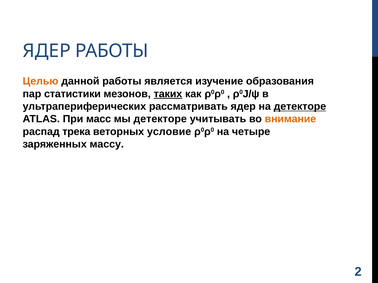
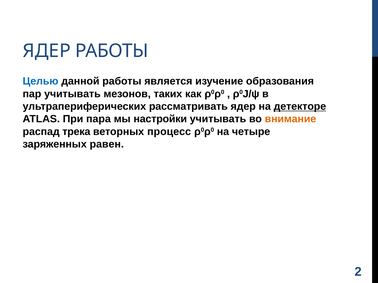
Целью colour: orange -> blue (41, 81)
пар статистики: статистики -> учитывать (72, 94)
таких underline: present -> none (168, 94)
масс: масс -> пара (98, 119)
мы детекторе: детекторе -> настройки (160, 119)
условие: условие -> процесс (169, 132)
массу: массу -> равен (107, 144)
